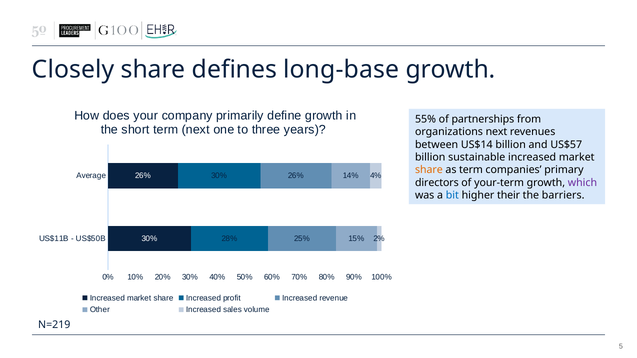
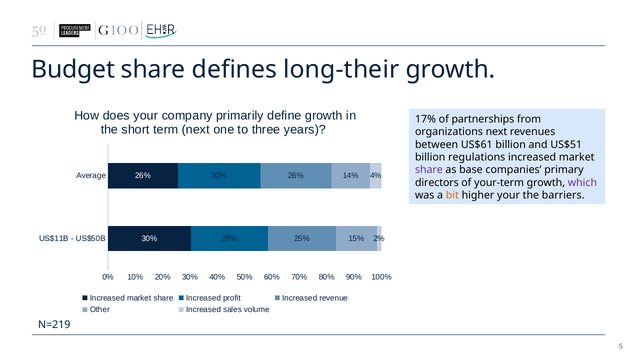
Closely: Closely -> Budget (73, 70)
long-base: long-base -> long-their (341, 70)
55%: 55% -> 17% (425, 119)
US$14: US$14 -> US$61 (477, 145)
US$57: US$57 -> US$51 (566, 145)
sustainable: sustainable -> regulations (477, 157)
share colour: orange -> purple (429, 170)
as term: term -> base (471, 170)
bit colour: blue -> orange (452, 196)
higher their: their -> your (509, 196)
